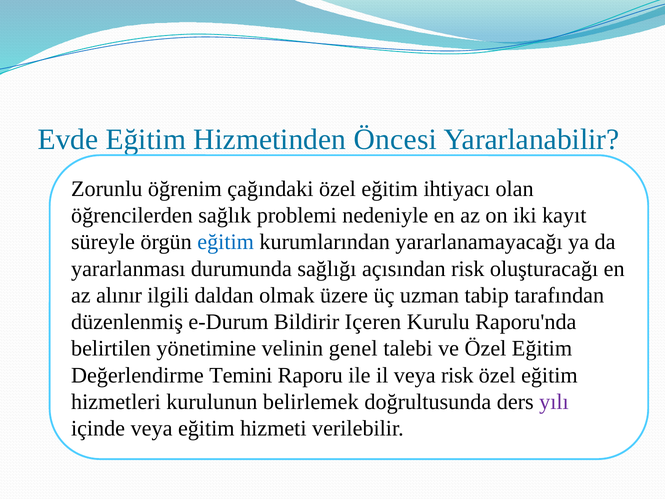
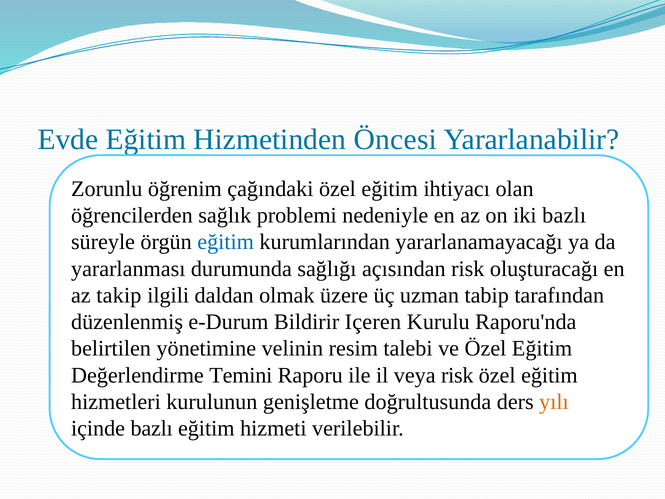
iki kayıt: kayıt -> bazlı (564, 215)
alınır: alınır -> takip (119, 295)
genel: genel -> resim (353, 348)
belirlemek: belirlemek -> genişletme (311, 402)
yılı colour: purple -> orange (554, 402)
içinde veya: veya -> bazlı (152, 428)
